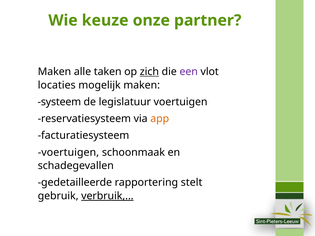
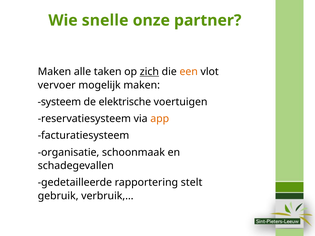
keuze: keuze -> snelle (105, 20)
een colour: purple -> orange (189, 72)
locaties: locaties -> vervoer (57, 85)
legislatuur: legislatuur -> elektrische (125, 102)
voertuigen: voertuigen -> organisatie (69, 152)
verbruik,… underline: present -> none (107, 196)
